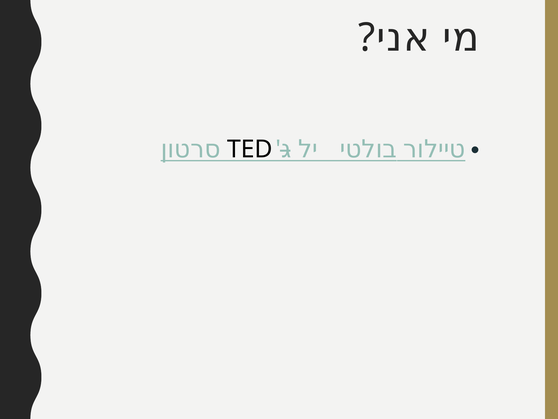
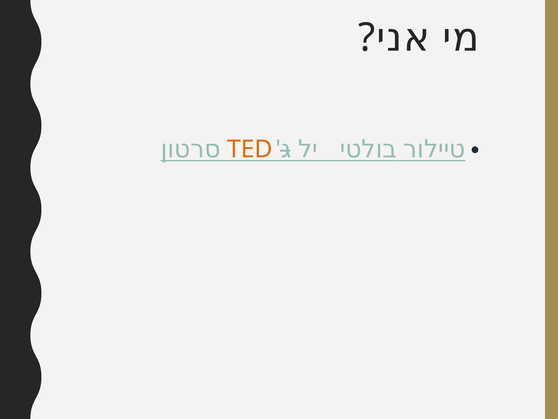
TED colour: black -> orange (250, 149)
